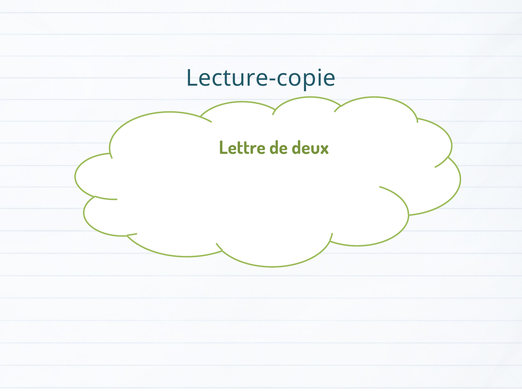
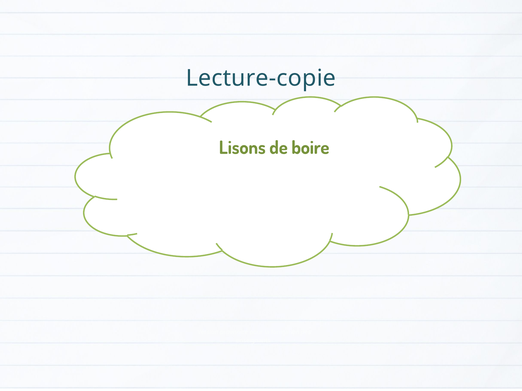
Lettre: Lettre -> Lisons (242, 148)
deux: deux -> boire (310, 148)
